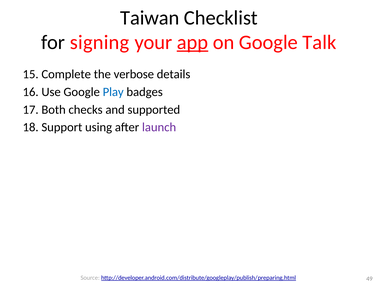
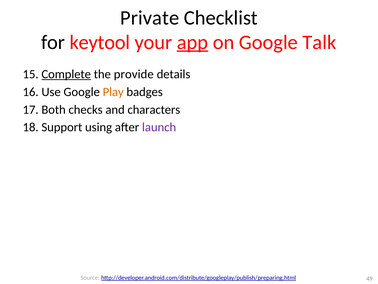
Taiwan: Taiwan -> Private (150, 18)
signing: signing -> keytool (100, 42)
Complete underline: none -> present (66, 74)
verbose: verbose -> provide (134, 74)
Play colour: blue -> orange (113, 92)
supported: supported -> characters (154, 109)
